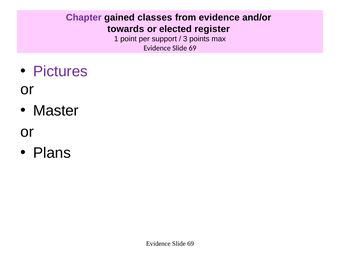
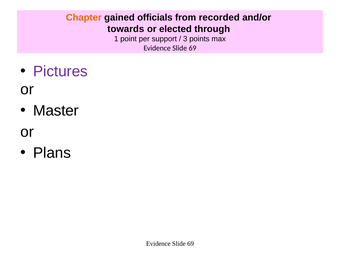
Chapter colour: purple -> orange (84, 18)
classes: classes -> officials (155, 18)
from evidence: evidence -> recorded (219, 18)
register: register -> through (212, 29)
